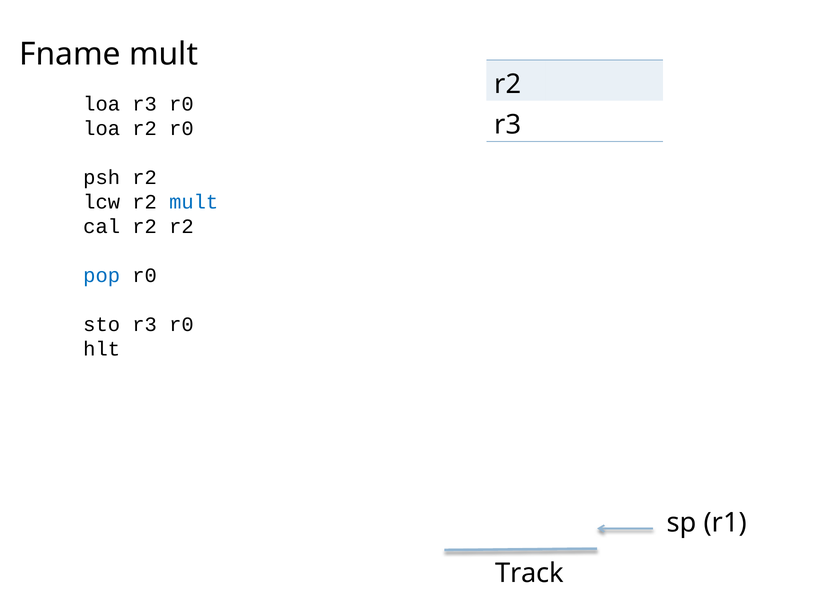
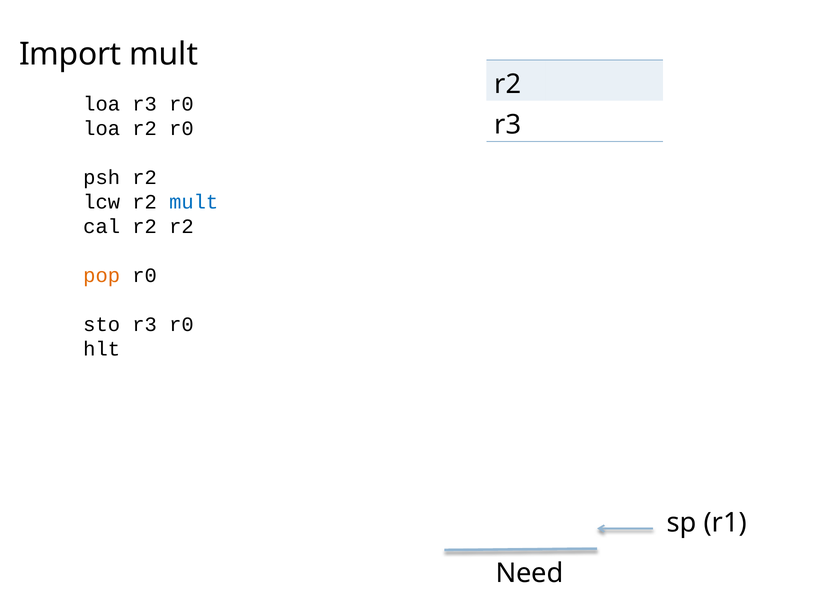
Fname: Fname -> Import (70, 54)
pop colour: blue -> orange (102, 276)
Track: Track -> Need (529, 574)
